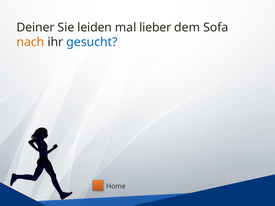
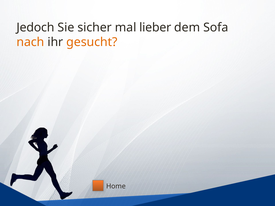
Deiner: Deiner -> Jedoch (35, 28)
leiden: leiden -> sicher (95, 28)
gesucht colour: blue -> orange (92, 42)
